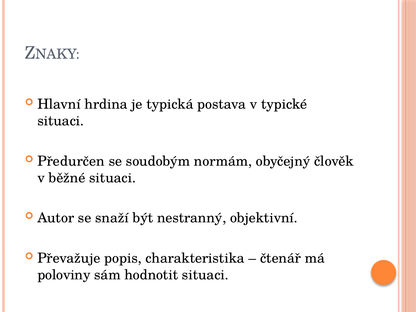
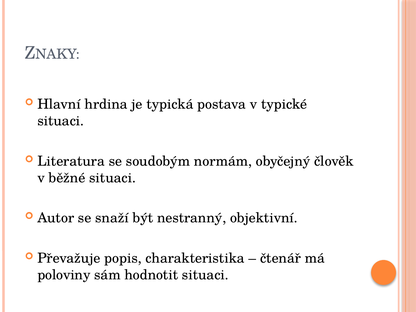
Předurčen: Předurčen -> Literatura (71, 161)
